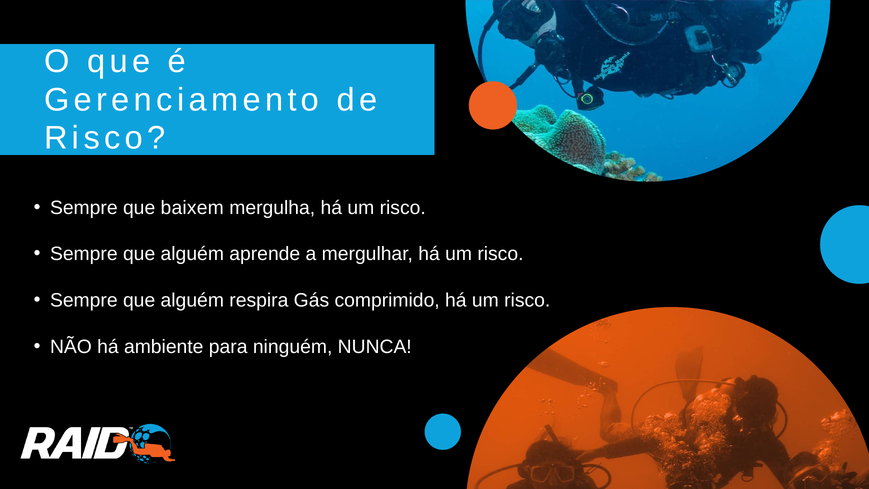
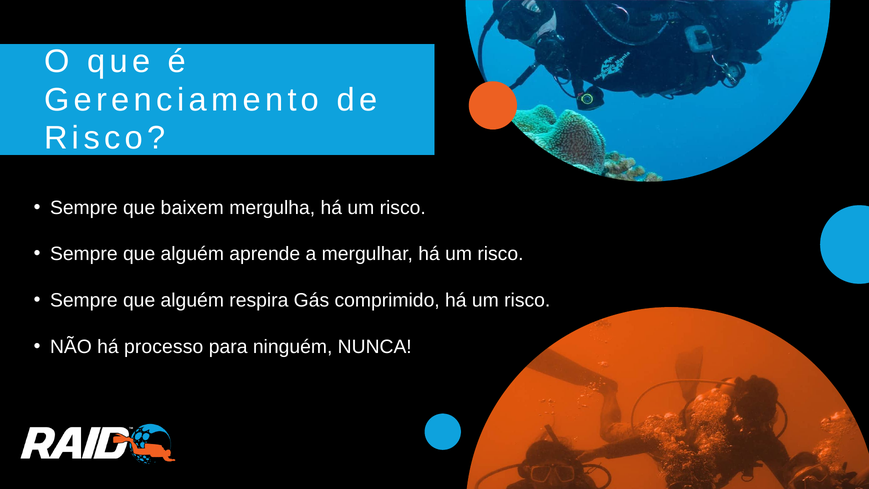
ambiente: ambiente -> processo (164, 347)
